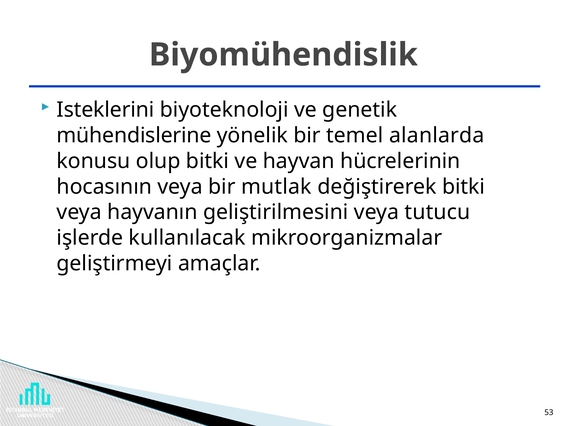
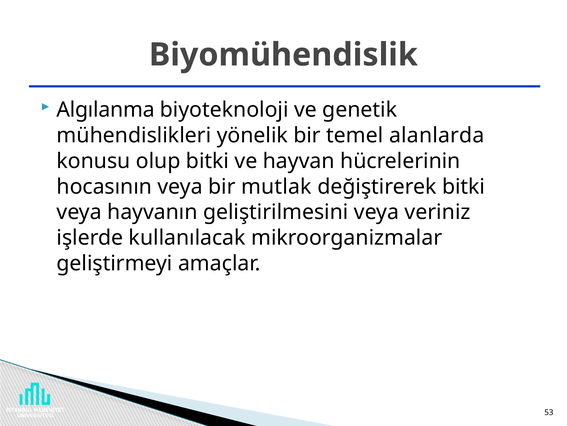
Isteklerini: Isteklerini -> Algılanma (106, 110)
mühendislerine: mühendislerine -> mühendislikleri (134, 135)
tutucu: tutucu -> veriniz (438, 212)
